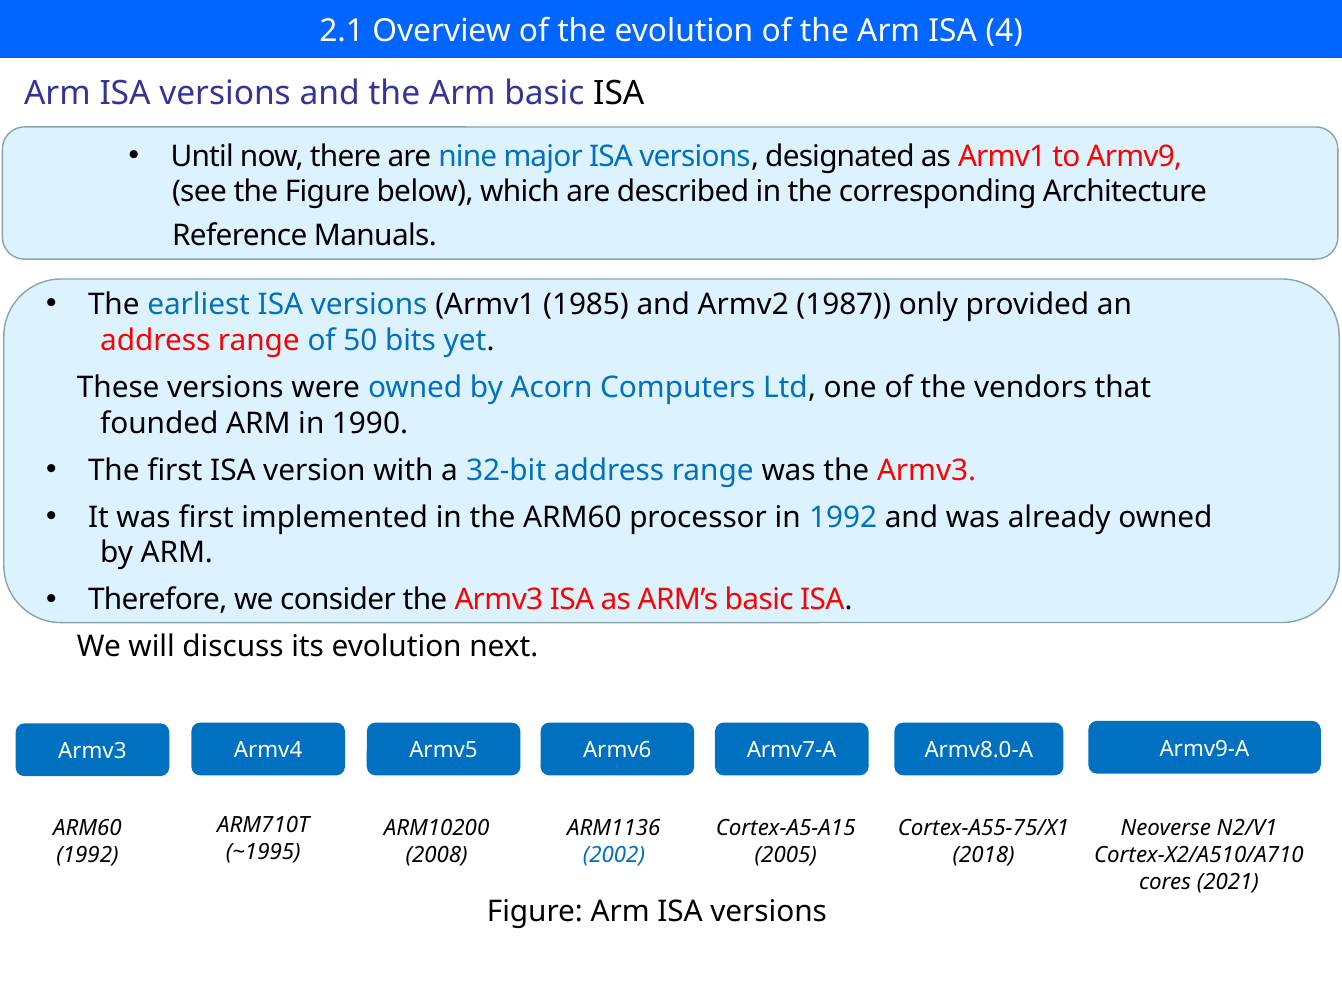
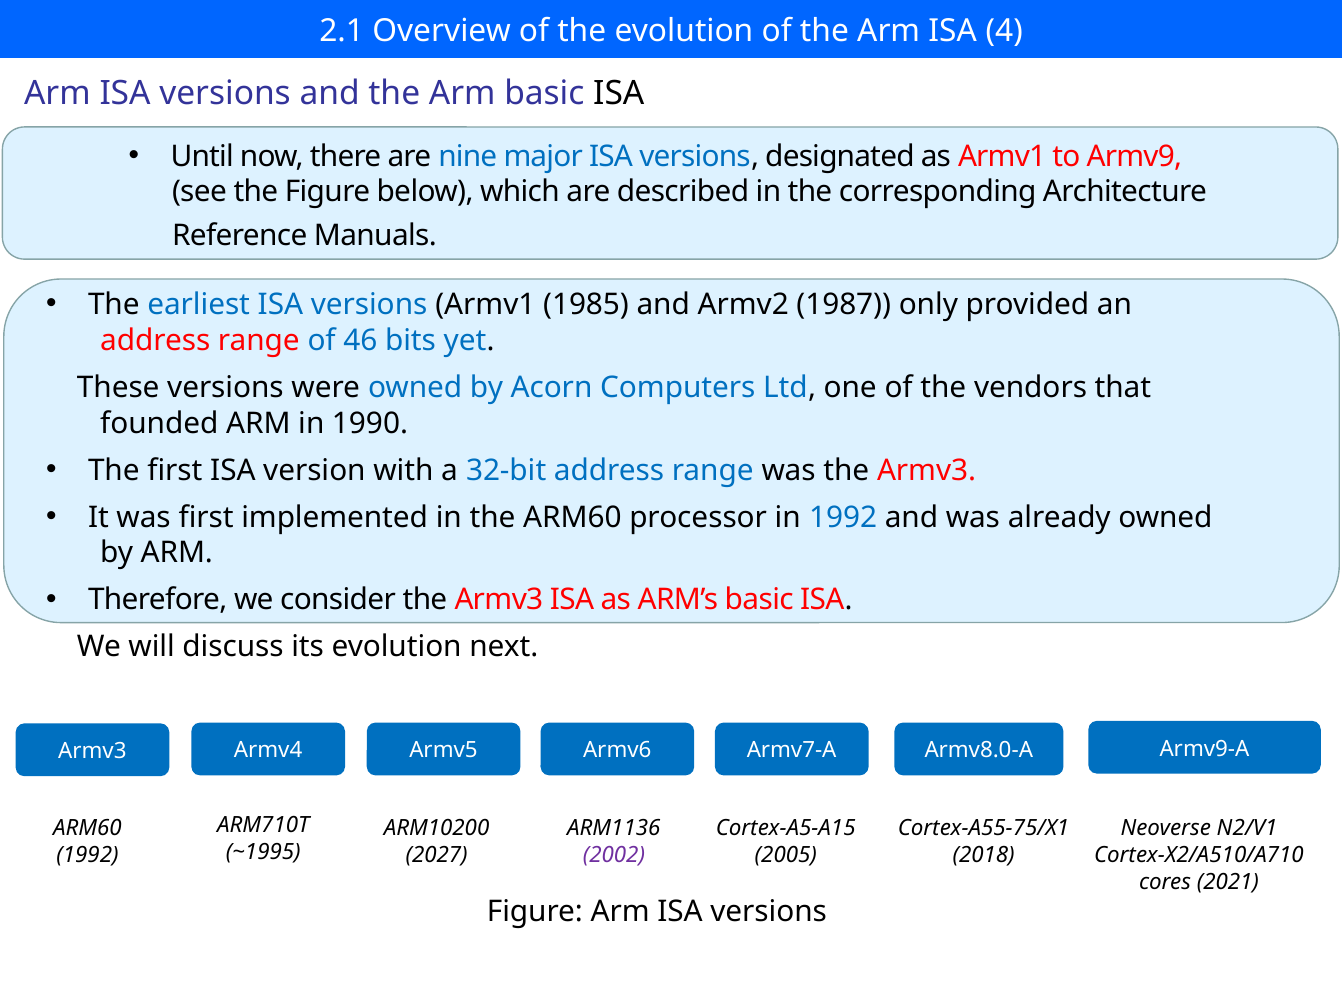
50: 50 -> 46 (360, 340)
2008: 2008 -> 2027 (437, 855)
2002 colour: blue -> purple (614, 855)
